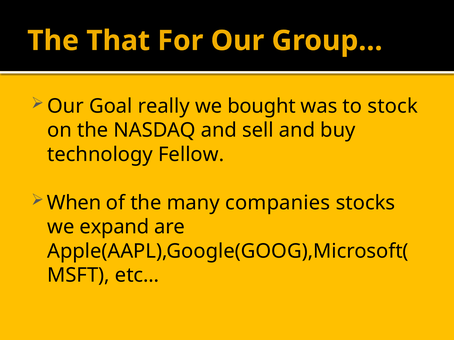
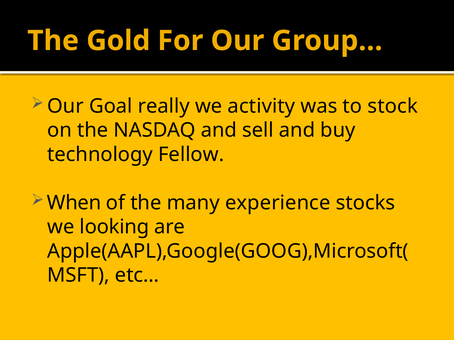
That: That -> Gold (118, 41)
bought: bought -> activity (261, 106)
companies: companies -> experience (278, 203)
expand: expand -> looking (114, 227)
